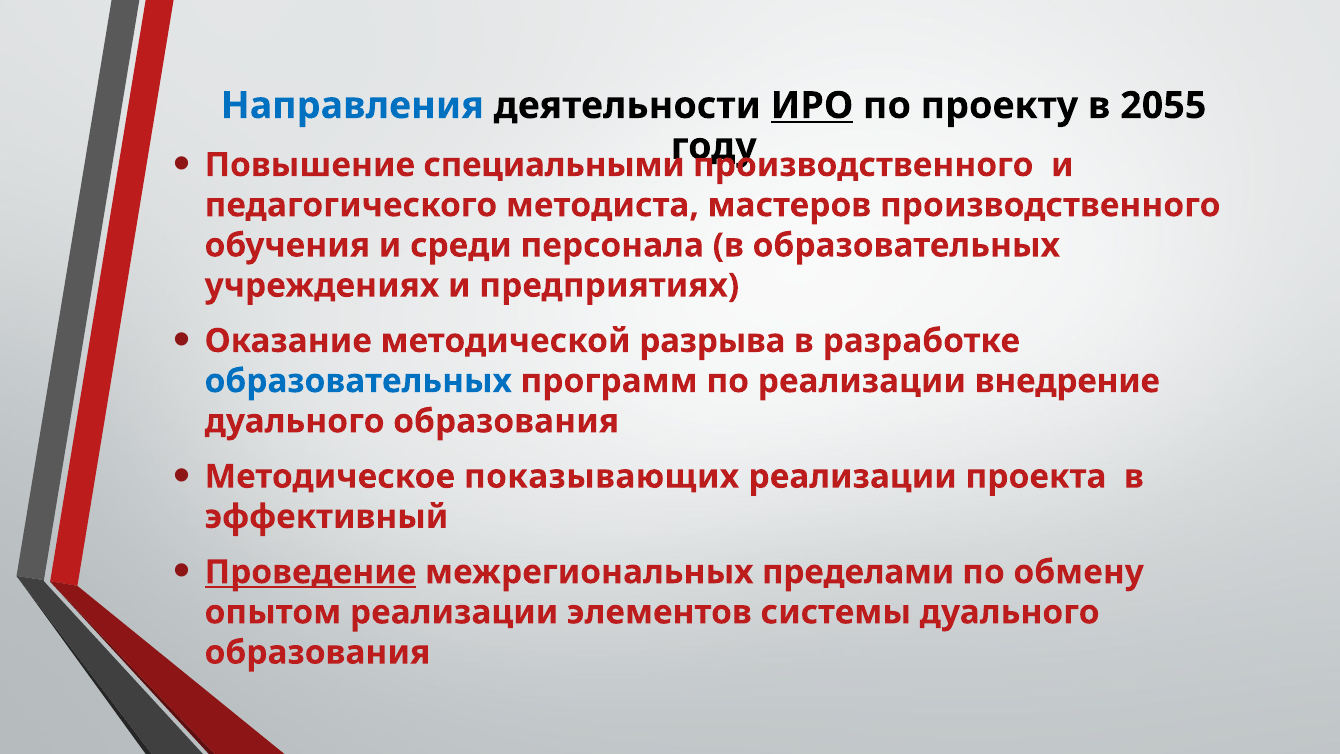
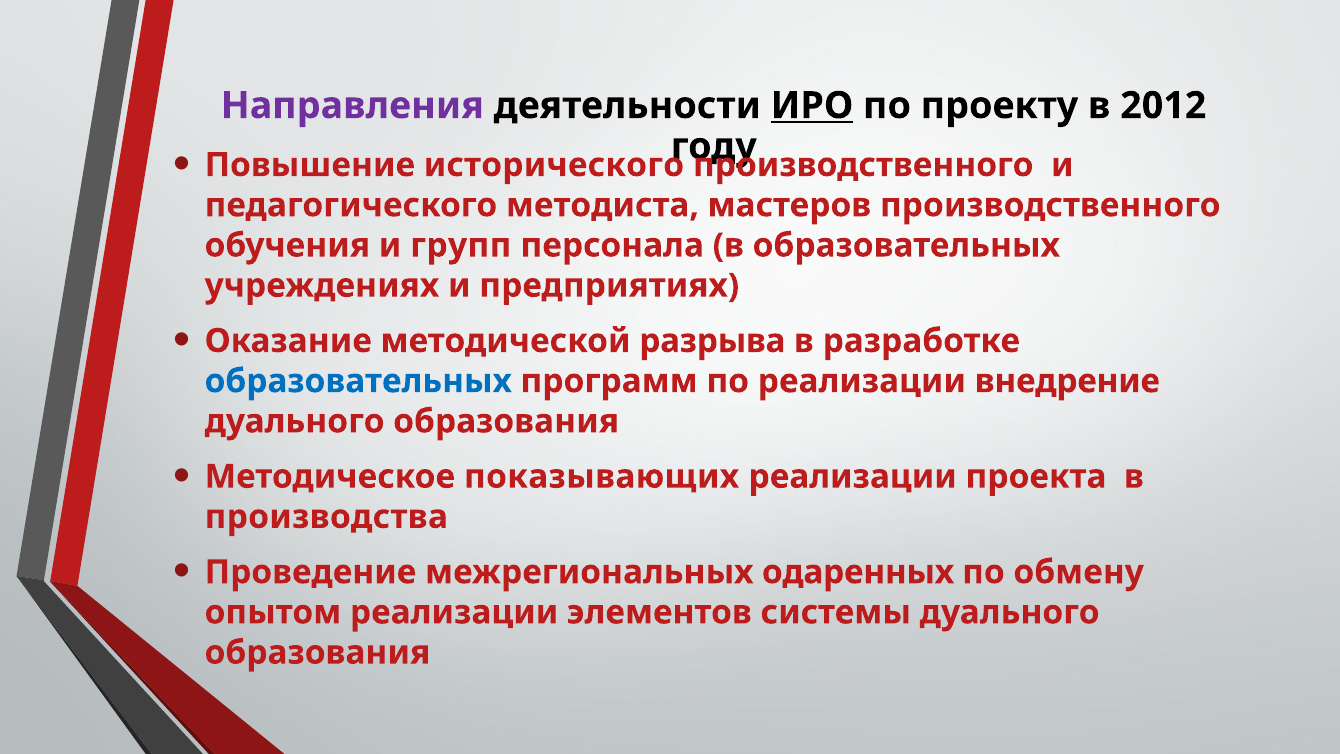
Направления colour: blue -> purple (352, 106)
2055: 2055 -> 2012 (1163, 106)
специальными: специальными -> исторического (554, 165)
среди: среди -> групп (461, 245)
эффективный: эффективный -> производства (326, 517)
Проведение underline: present -> none (310, 572)
пределами: пределами -> одаренных (858, 572)
